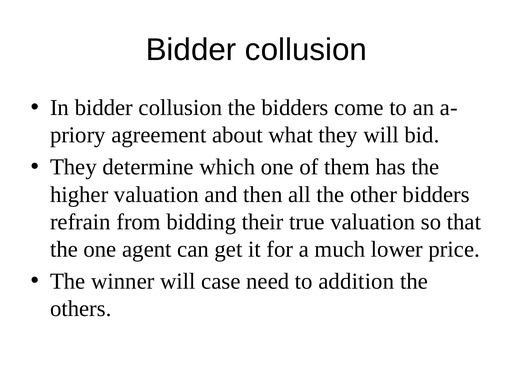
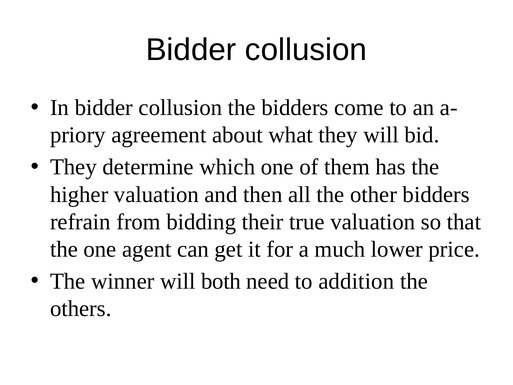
case: case -> both (221, 281)
